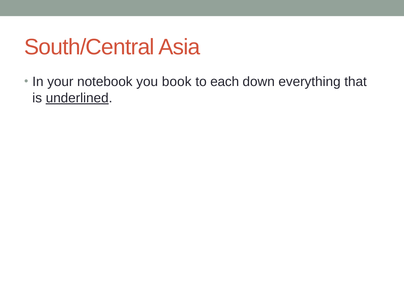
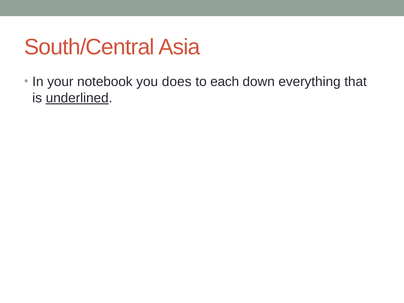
book: book -> does (177, 82)
